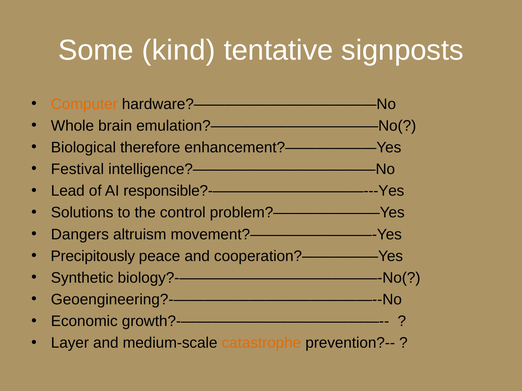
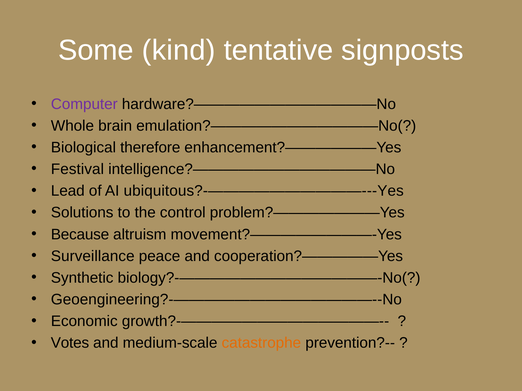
Computer colour: orange -> purple (84, 104)
responsible?-——————————---Yes: responsible?-——————————---Yes -> ubiquitous?-——————————---Yes (264, 191)
Dangers: Dangers -> Because (80, 235)
Precipitously: Precipitously -> Surveillance (93, 256)
Layer: Layer -> Votes (70, 343)
